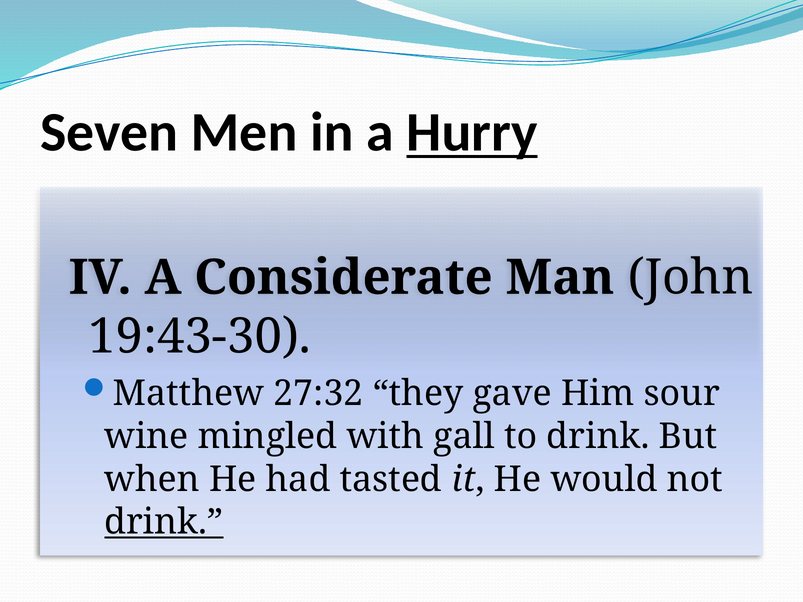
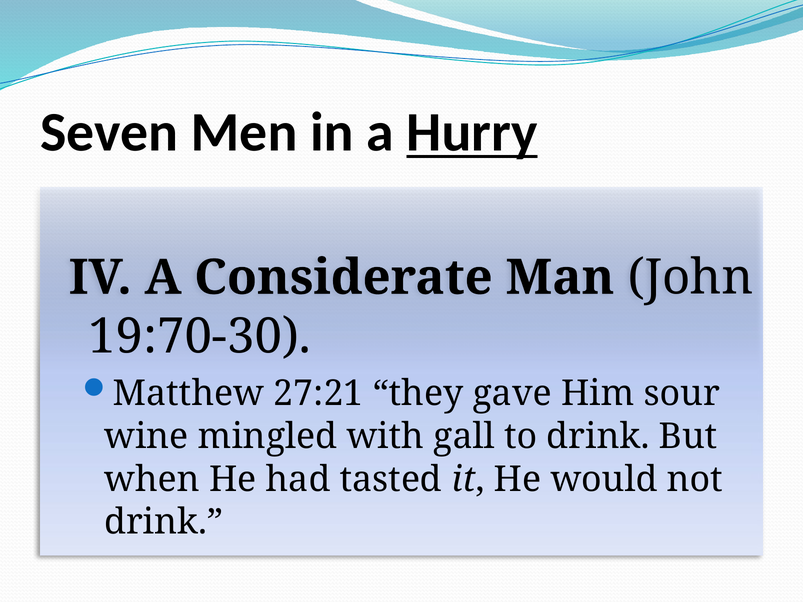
19:43-30: 19:43-30 -> 19:70-30 (200, 337)
27:32: 27:32 -> 27:21 (318, 394)
drink underline: present -> none (164, 522)
